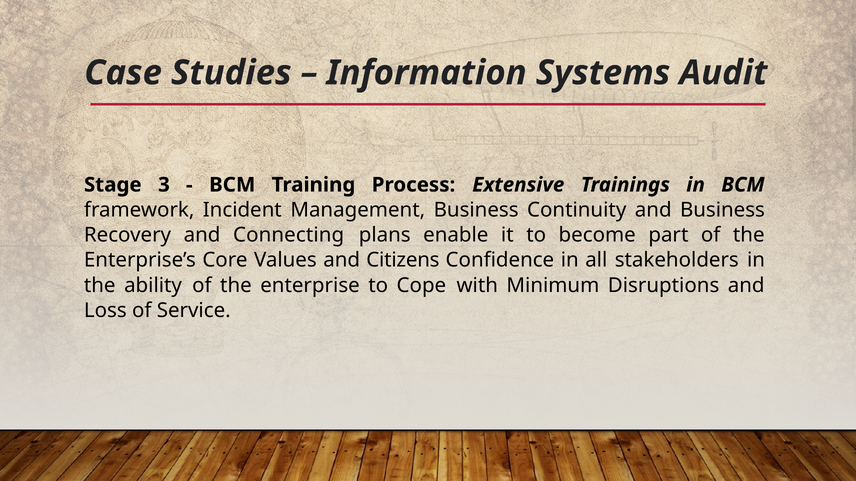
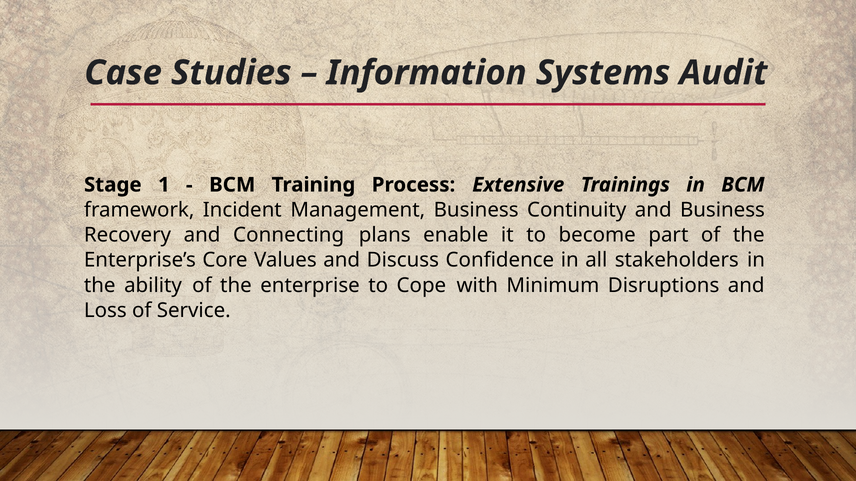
3: 3 -> 1 (164, 185)
Citizens: Citizens -> Discuss (403, 260)
